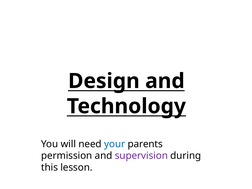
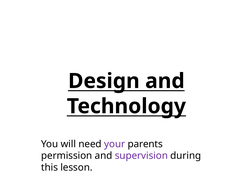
your colour: blue -> purple (115, 144)
